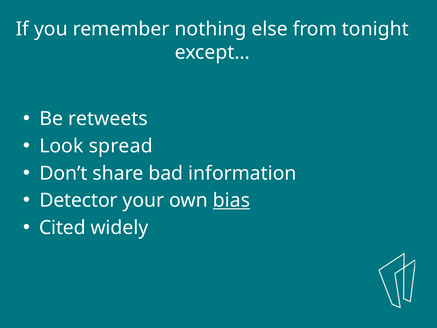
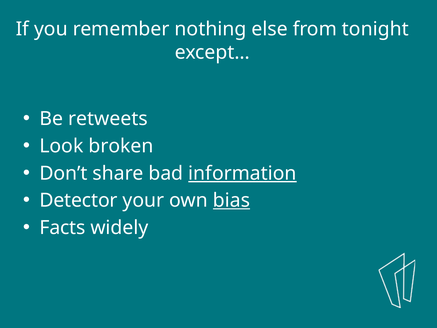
spread: spread -> broken (121, 146)
information underline: none -> present (242, 173)
Cited: Cited -> Facts (62, 228)
